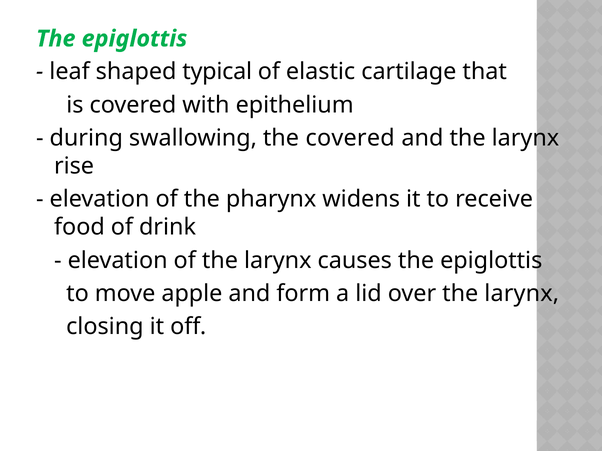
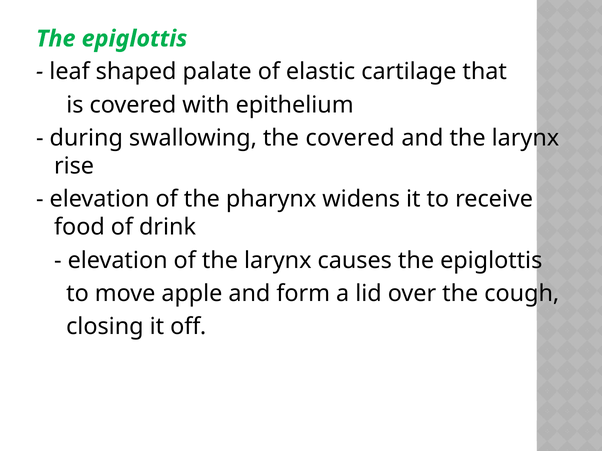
typical: typical -> palate (217, 72)
over the larynx: larynx -> cough (522, 294)
